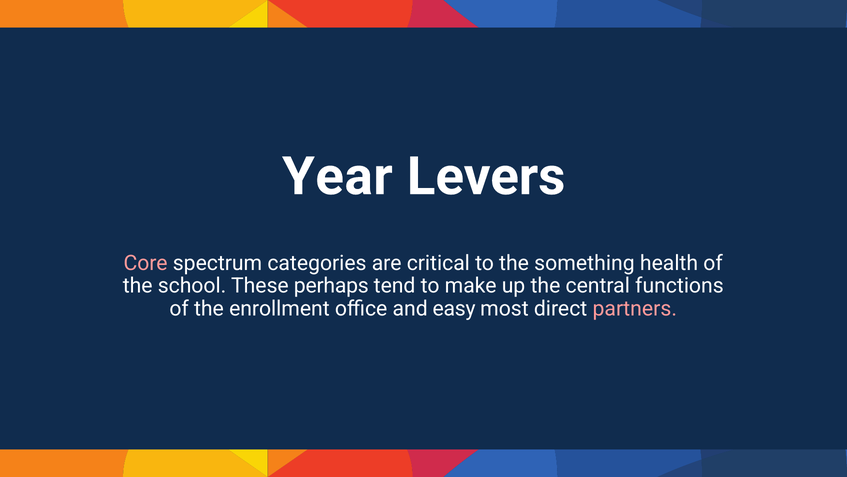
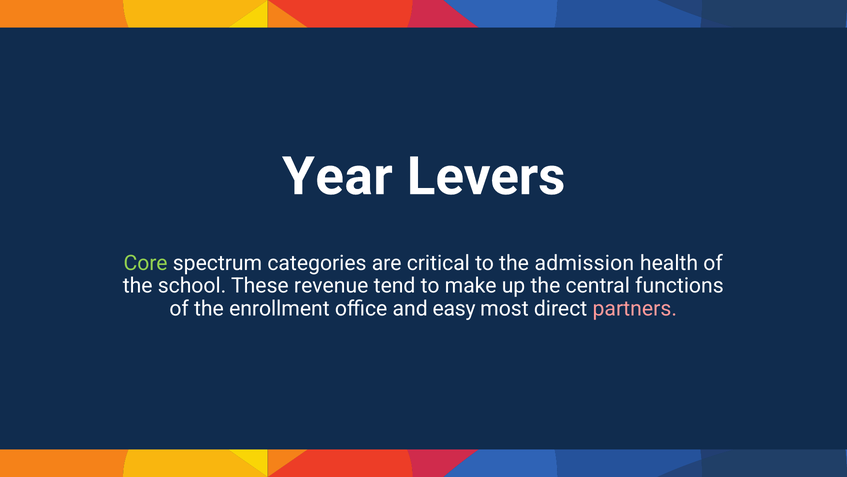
Core colour: pink -> light green (146, 263)
something: something -> admission (584, 263)
perhaps: perhaps -> revenue (331, 286)
